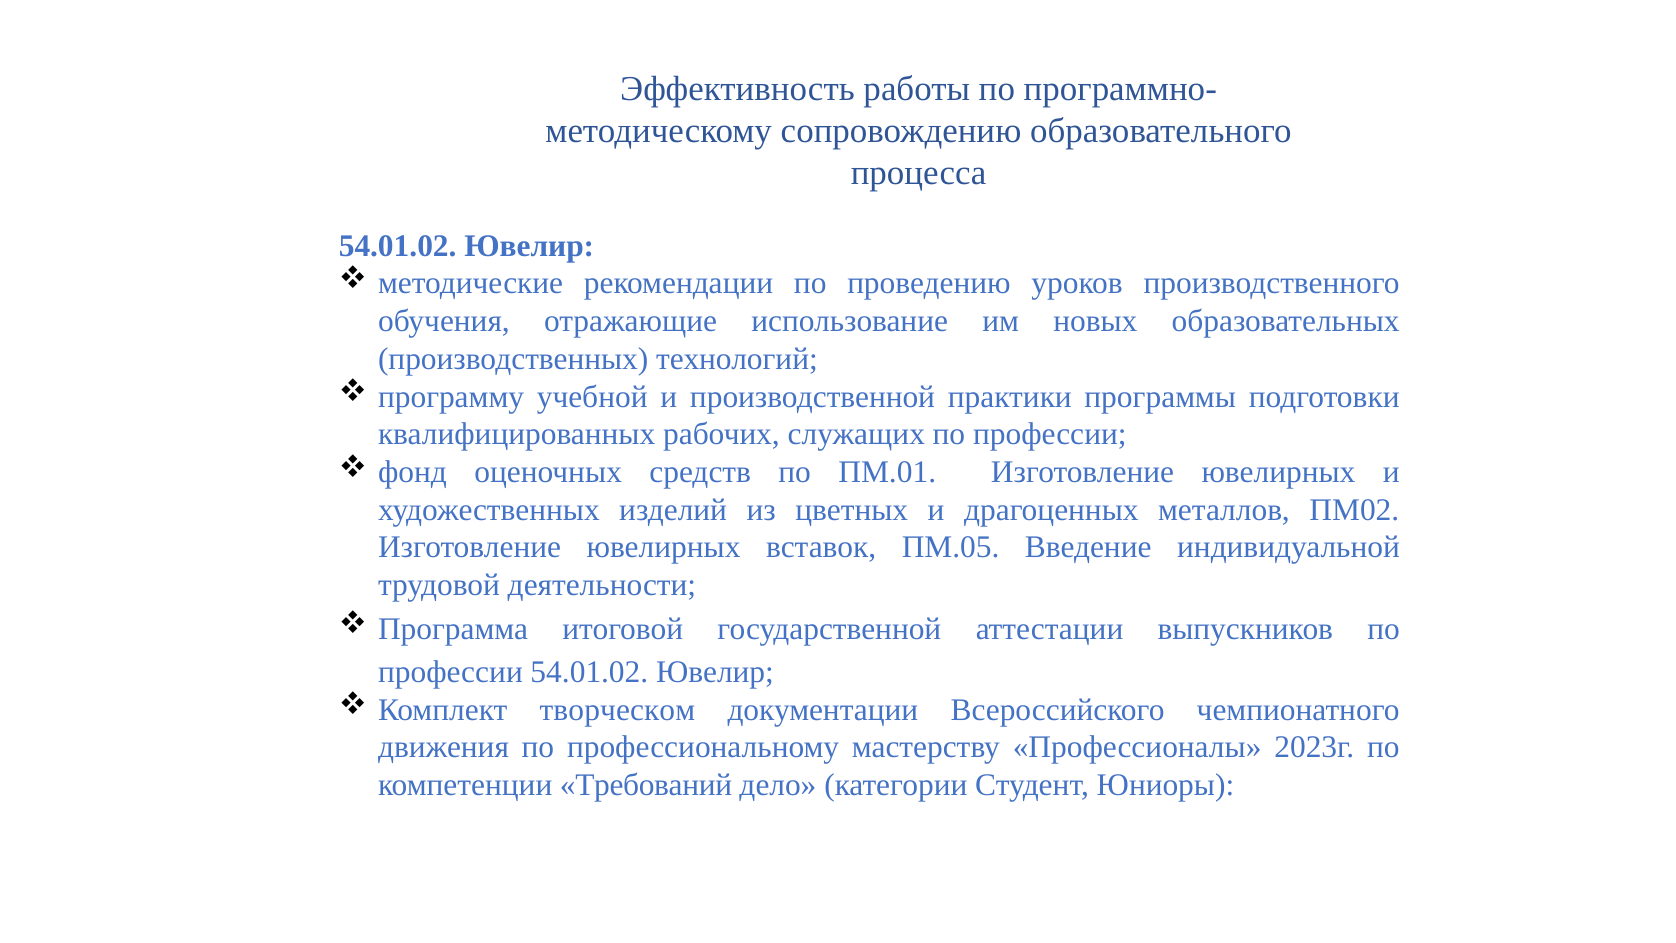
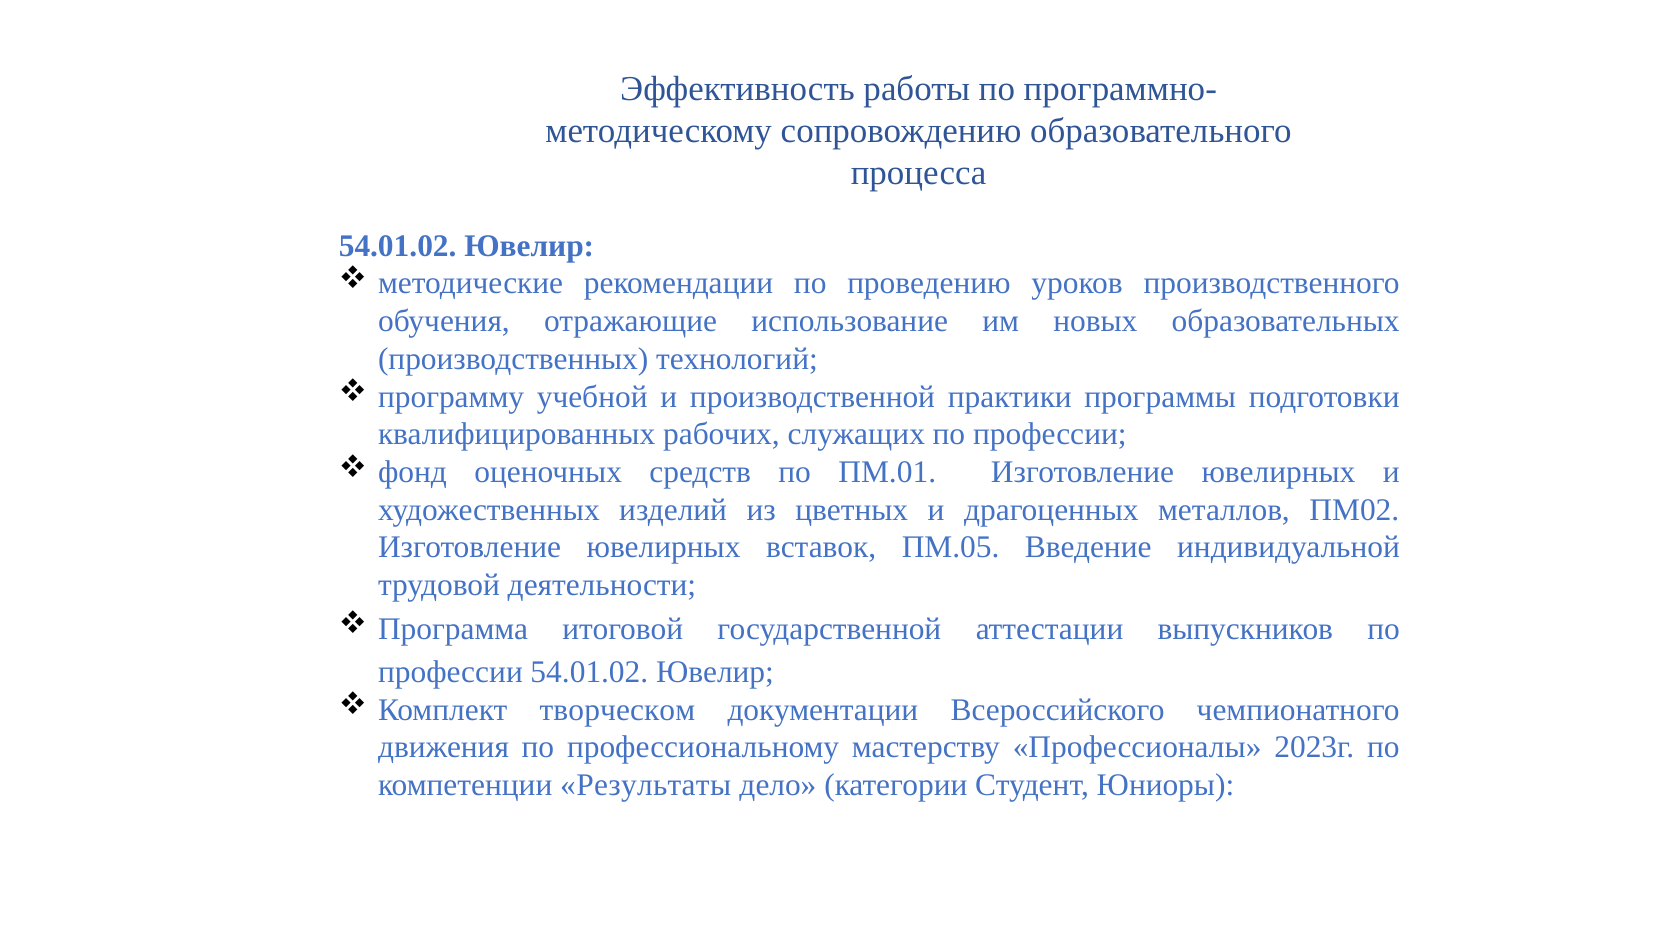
Требований: Требований -> Результаты (646, 785)
